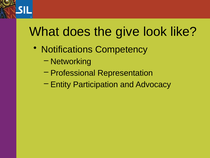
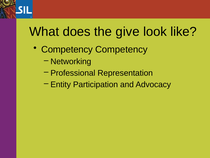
Notifications: Notifications -> Competency (67, 49)
